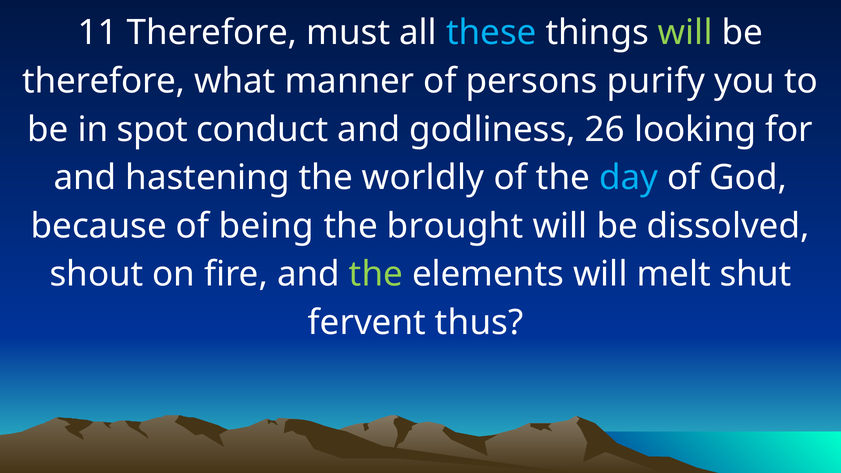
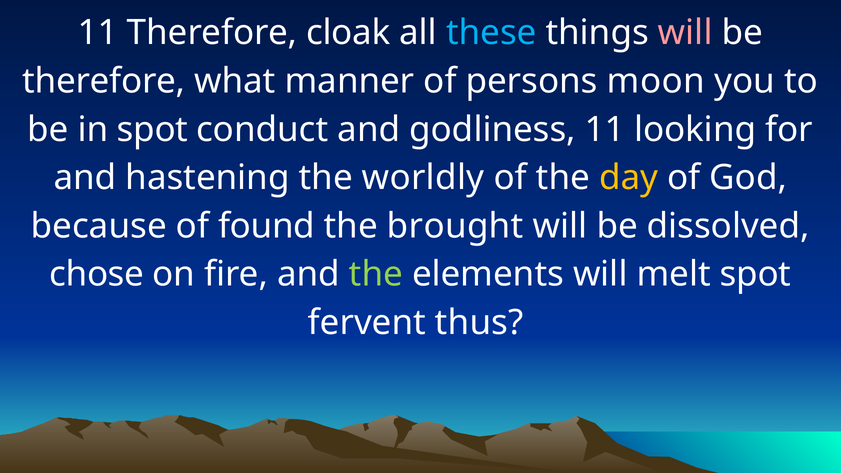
must: must -> cloak (348, 33)
will colour: light green -> pink (685, 33)
purify: purify -> moon (656, 81)
godliness 26: 26 -> 11 (605, 129)
day colour: light blue -> yellow (629, 178)
being: being -> found (267, 226)
shout: shout -> chose (97, 274)
melt shut: shut -> spot (755, 274)
